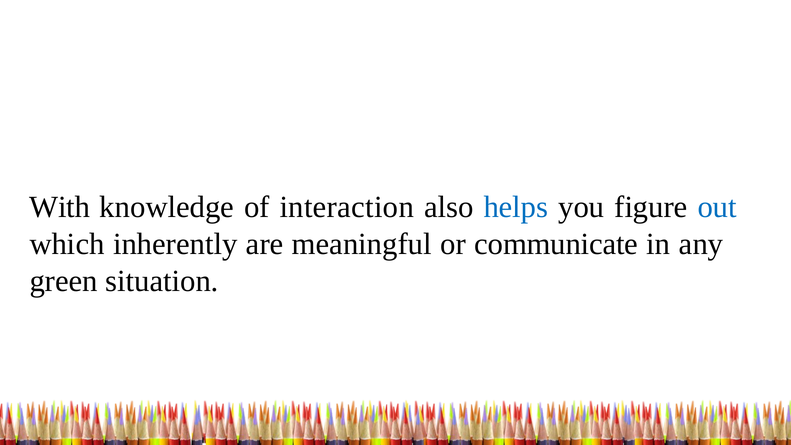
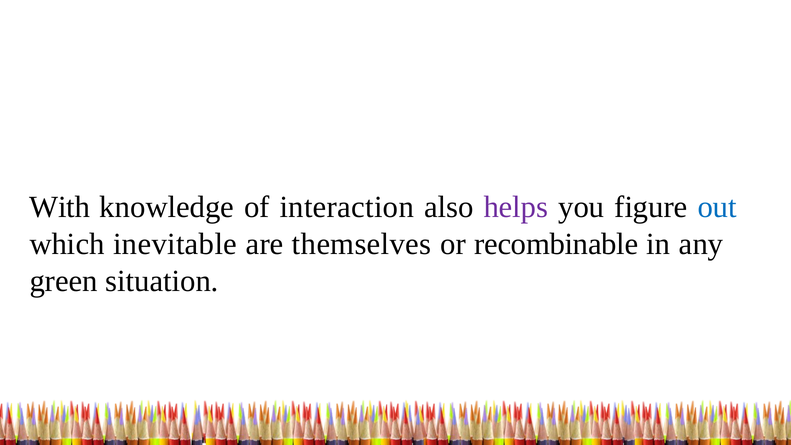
helps colour: blue -> purple (516, 207)
inherently: inherently -> inevitable (175, 244)
meaningful: meaningful -> themselves (362, 244)
communicate: communicate -> recombinable (556, 244)
